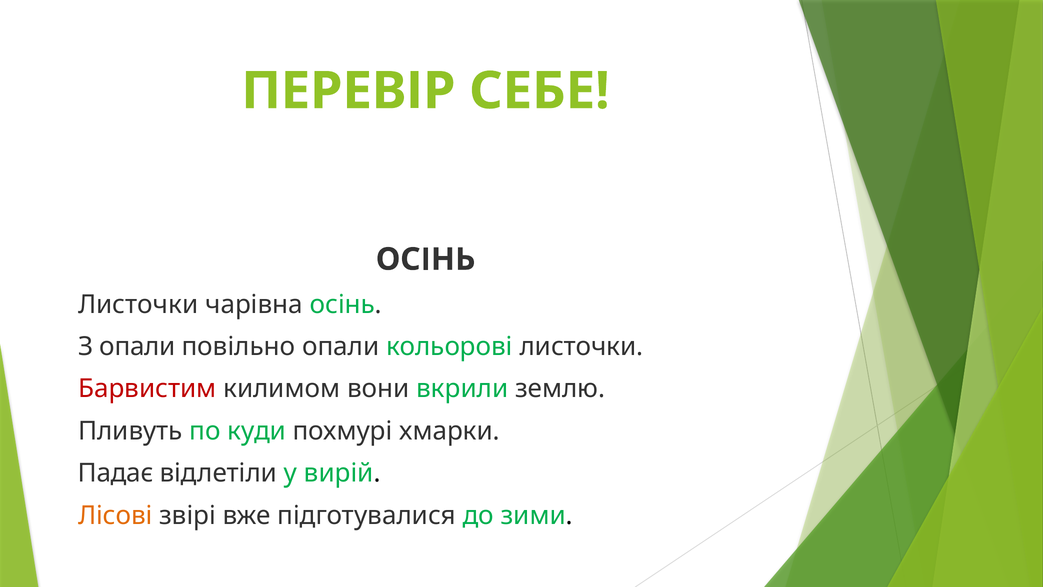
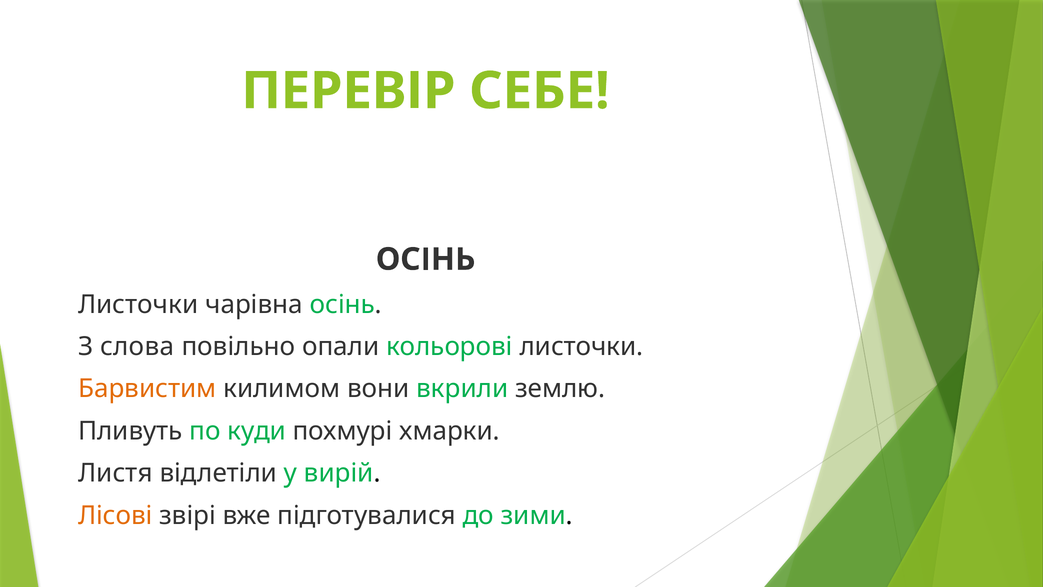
З опали: опали -> слова (137, 346)
Барвистим colour: red -> orange (147, 389)
Падає: Падає -> Листя (115, 473)
